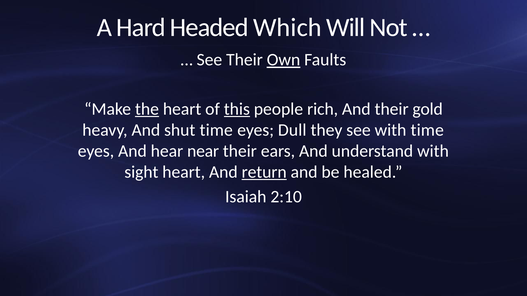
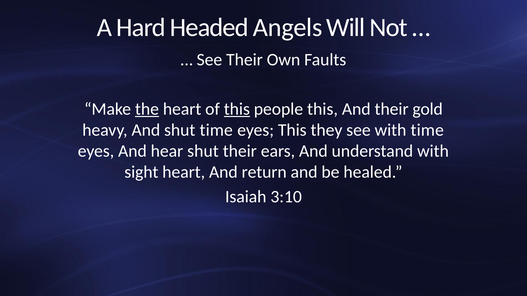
Which: Which -> Angels (288, 28)
Own underline: present -> none (284, 60)
people rich: rich -> this (323, 109)
eyes Dull: Dull -> This (292, 130)
hear near: near -> shut (203, 151)
return underline: present -> none (264, 172)
2:10: 2:10 -> 3:10 (286, 197)
